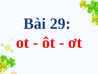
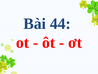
29: 29 -> 44 (60, 24)
